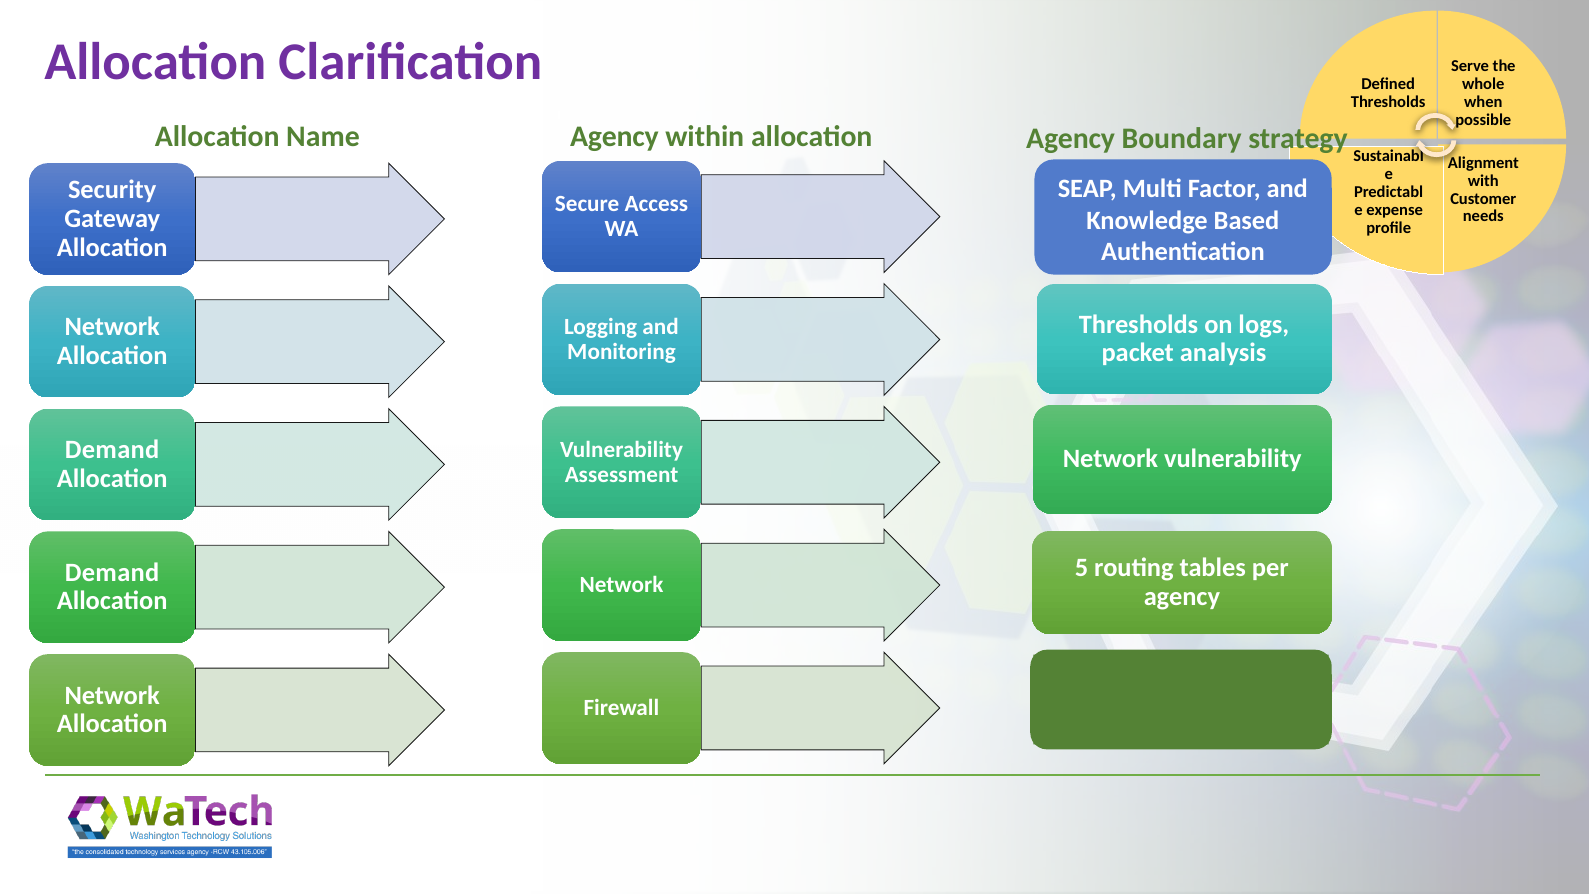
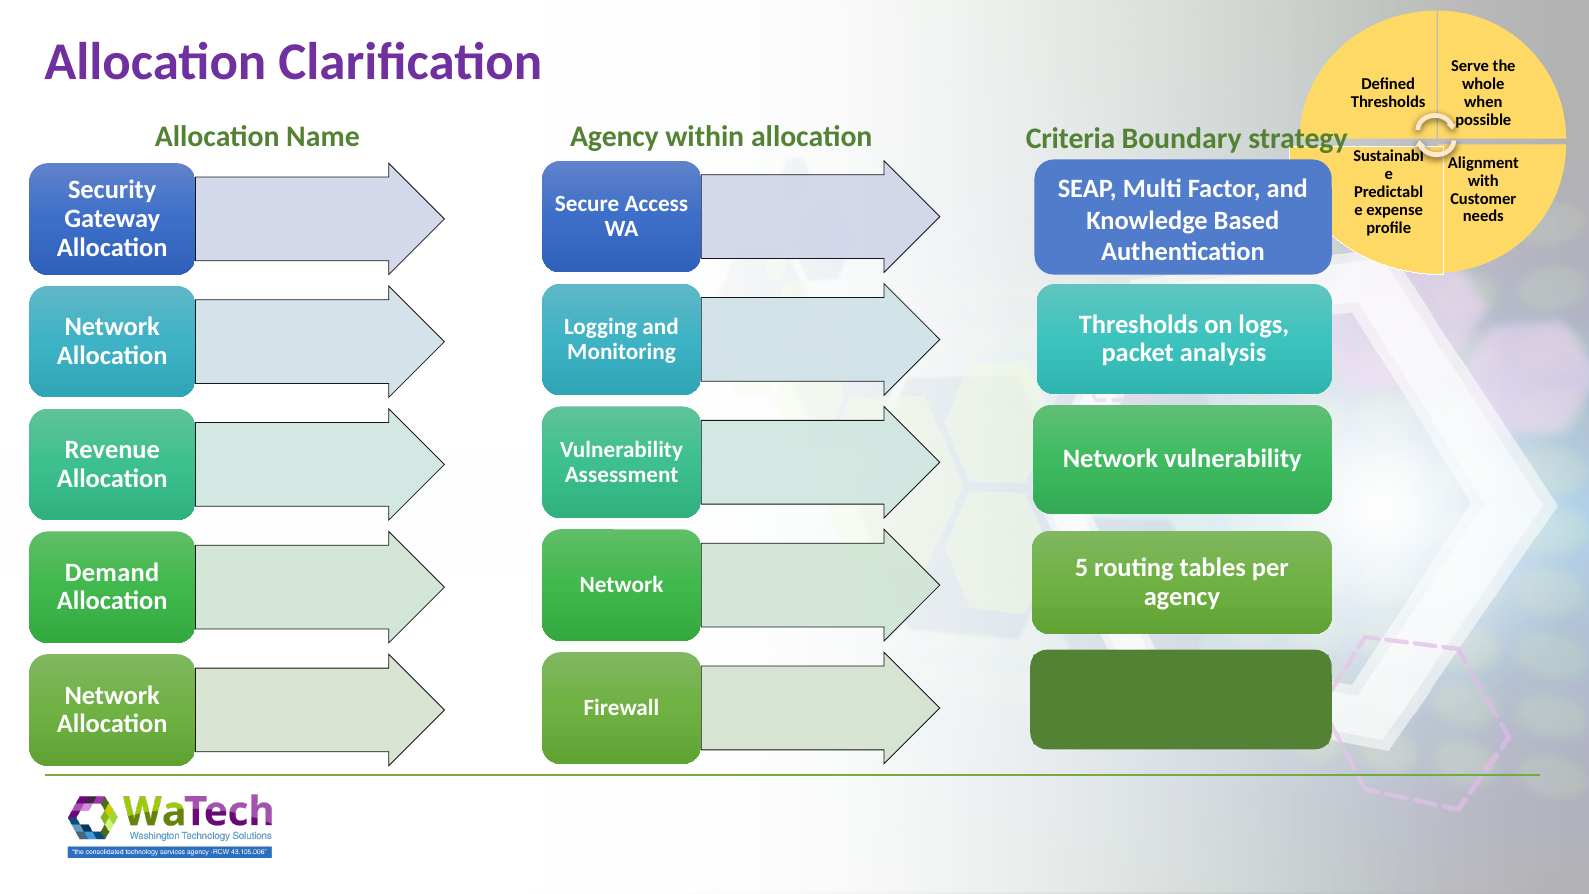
allocation Agency: Agency -> Criteria (1071, 138)
Demand: Demand -> Revenue (112, 450)
